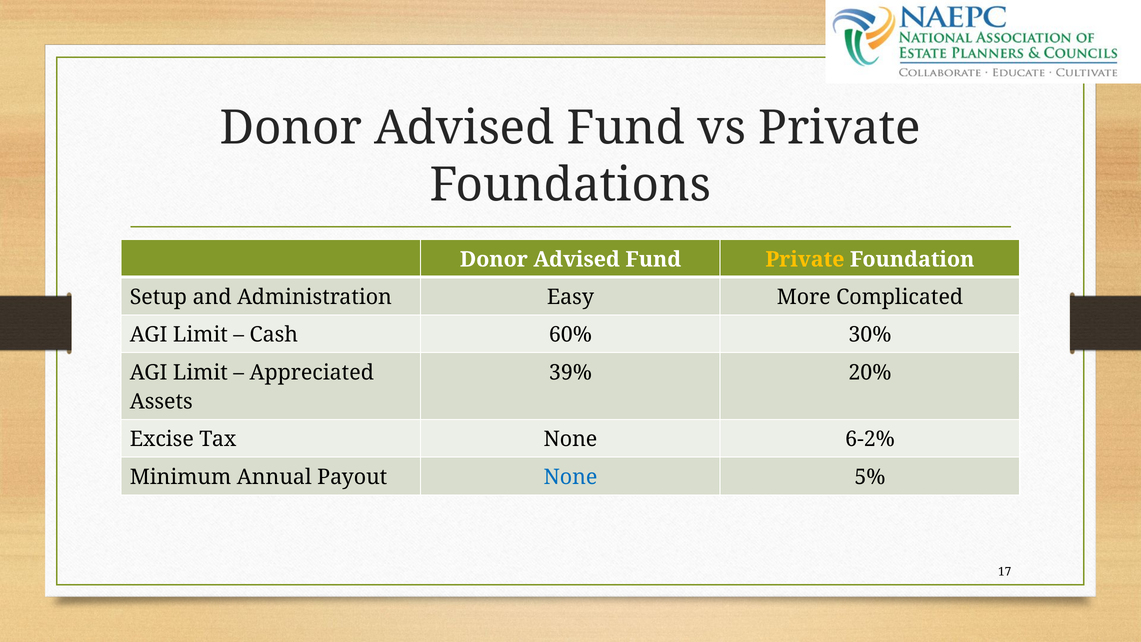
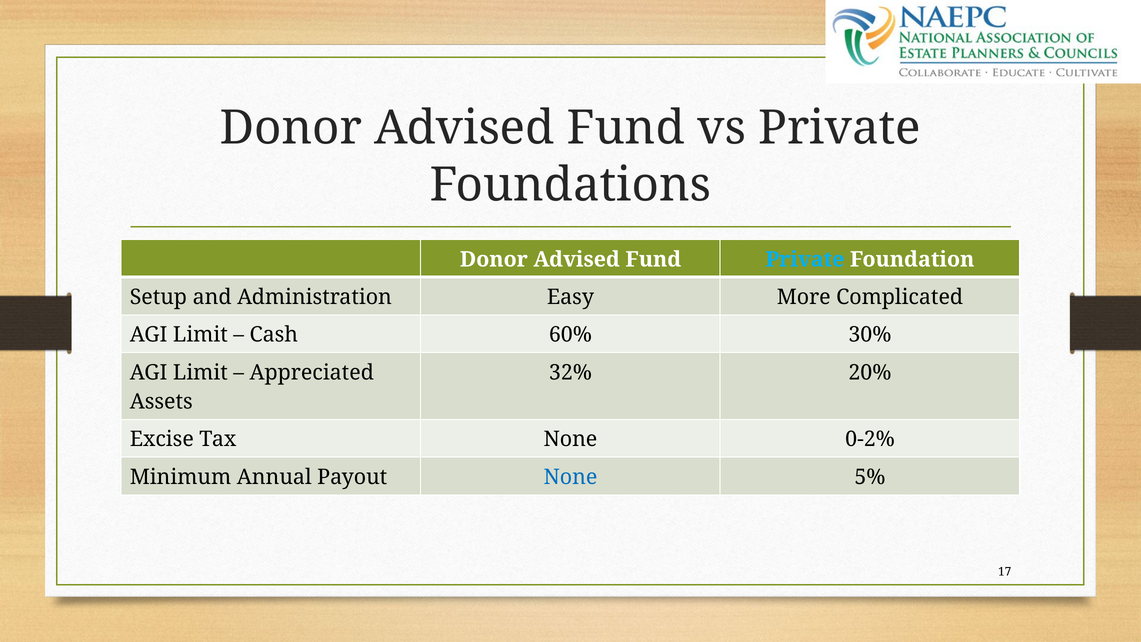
Private colour: yellow -> light blue (805, 259)
39%: 39% -> 32% (570, 372)
6-2%: 6-2% -> 0-2% (870, 439)
